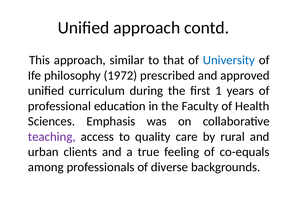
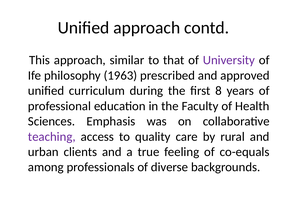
University colour: blue -> purple (229, 60)
1972: 1972 -> 1963 (120, 76)
1: 1 -> 8 (219, 91)
